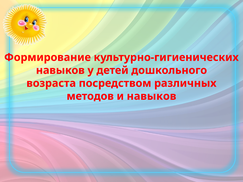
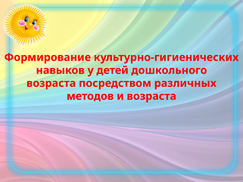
и навыков: навыков -> возраста (152, 96)
